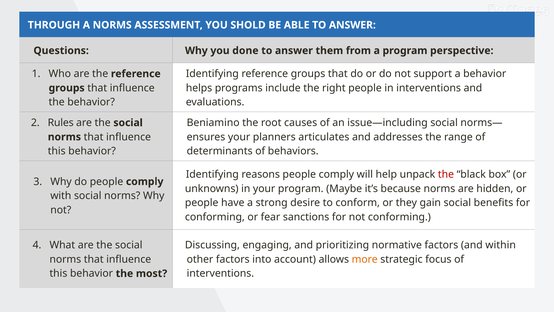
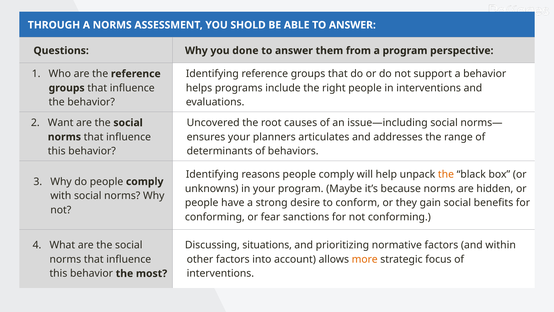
Rules: Rules -> Want (61, 123)
Beniamino: Beniamino -> Uncovered (213, 123)
the colour: red -> orange (446, 174)
engaging: engaging -> situations (267, 245)
